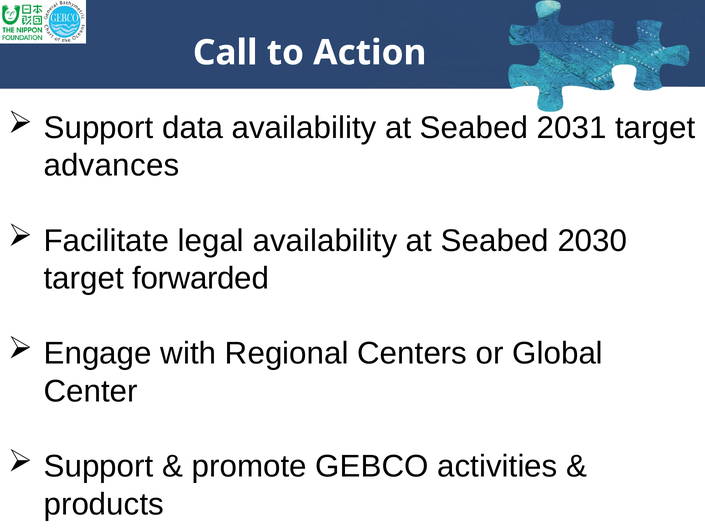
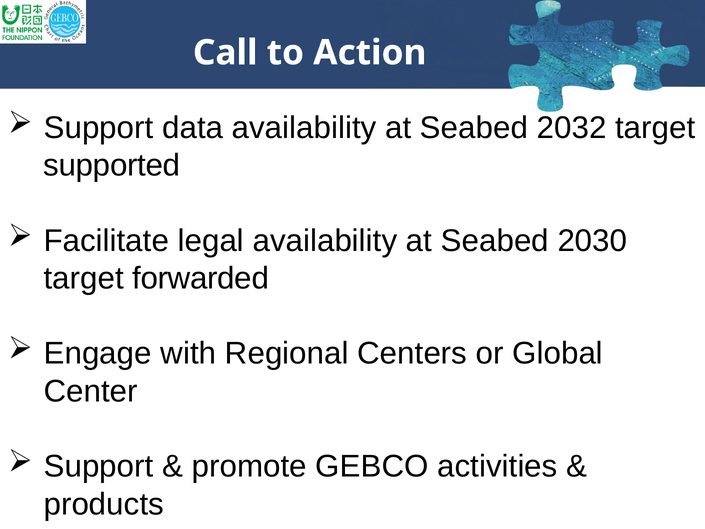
2031: 2031 -> 2032 (572, 128)
advances: advances -> supported (112, 165)
